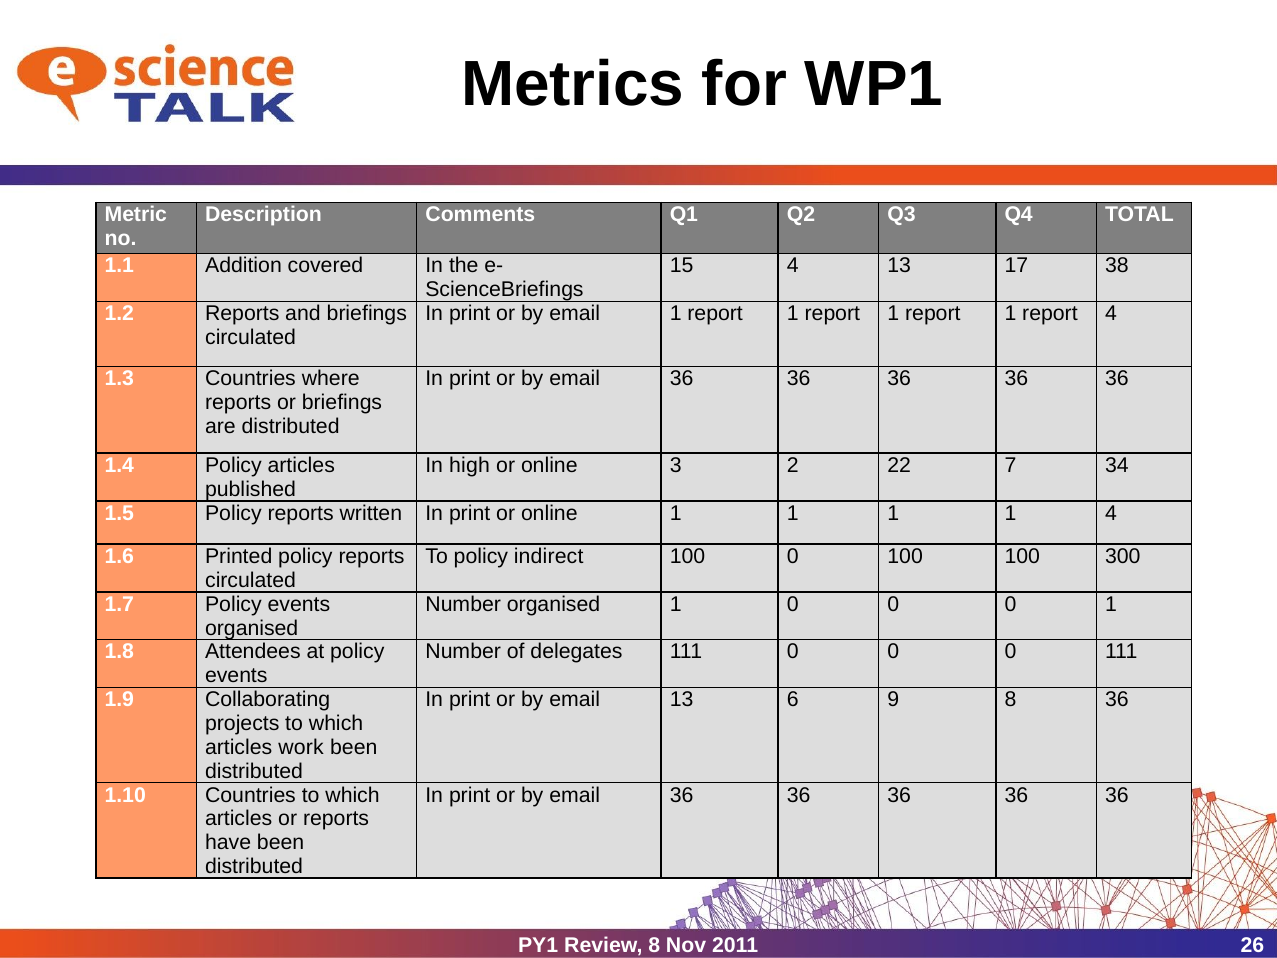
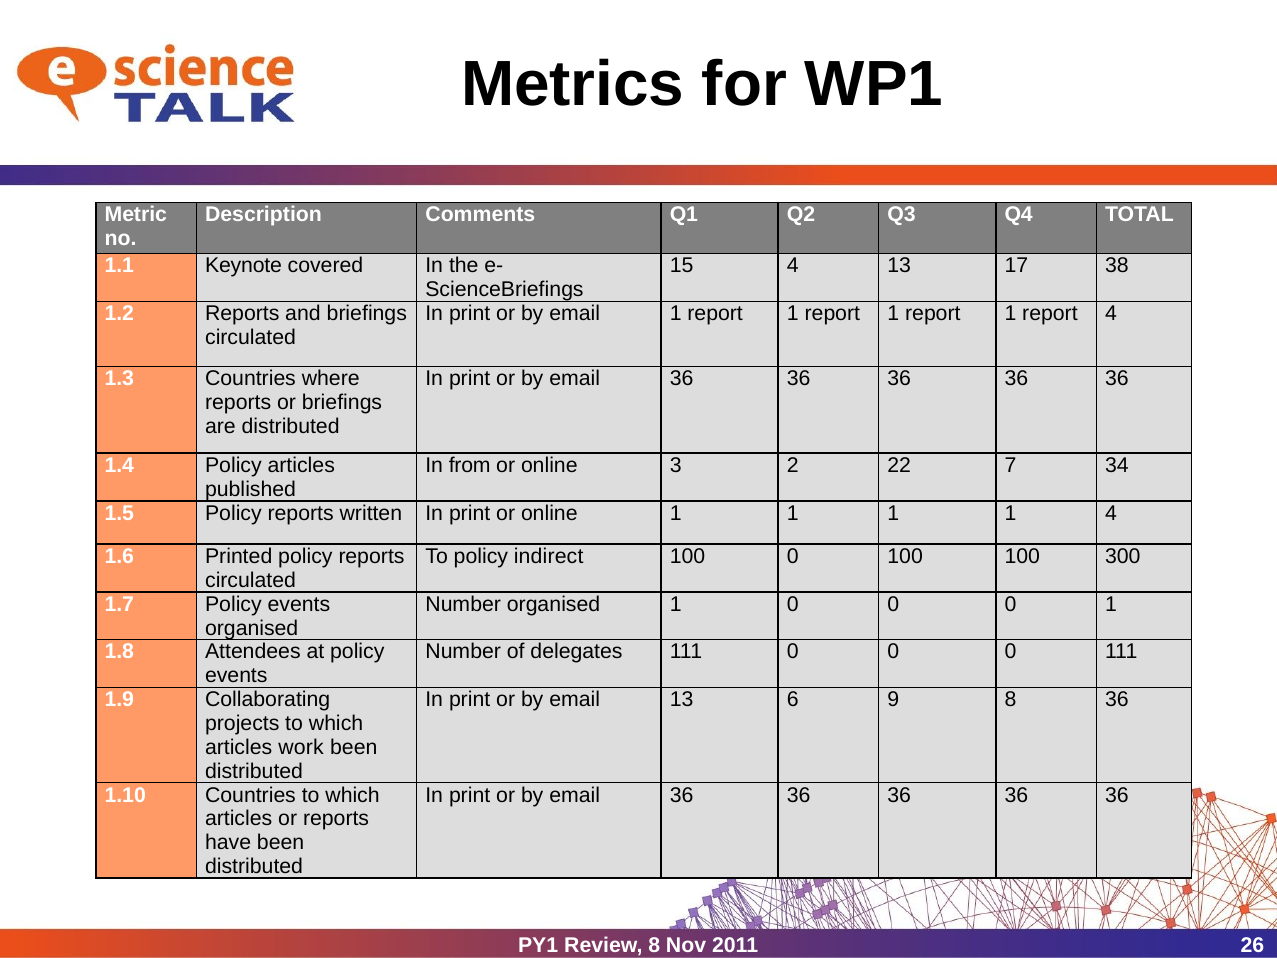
Addition: Addition -> Keynote (244, 266)
high: high -> from (470, 465)
